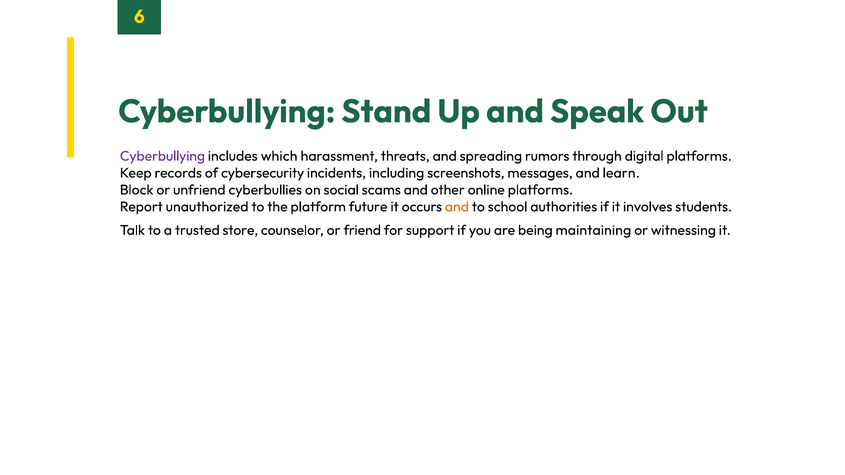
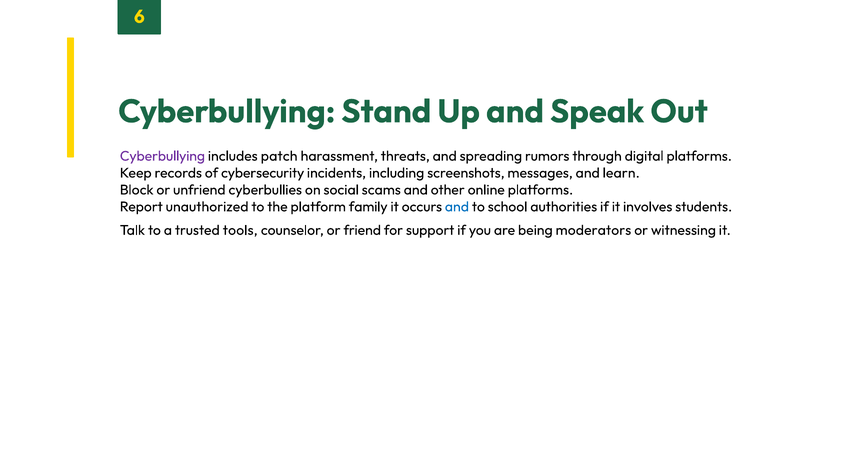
which: which -> patch (279, 156)
future: future -> family (368, 207)
and colour: orange -> blue (457, 207)
store: store -> tools (240, 230)
maintaining: maintaining -> moderators (593, 230)
